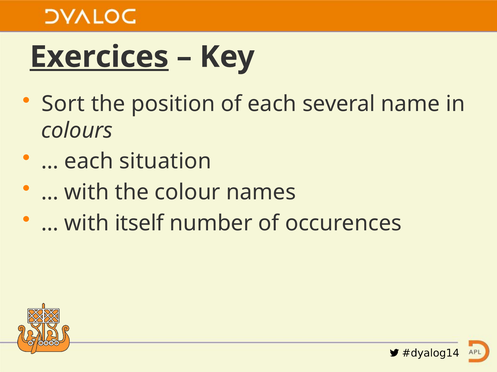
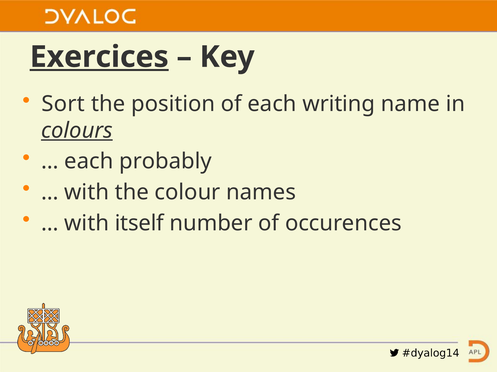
several: several -> writing (339, 104)
colours underline: none -> present (77, 131)
situation: situation -> probably (165, 162)
